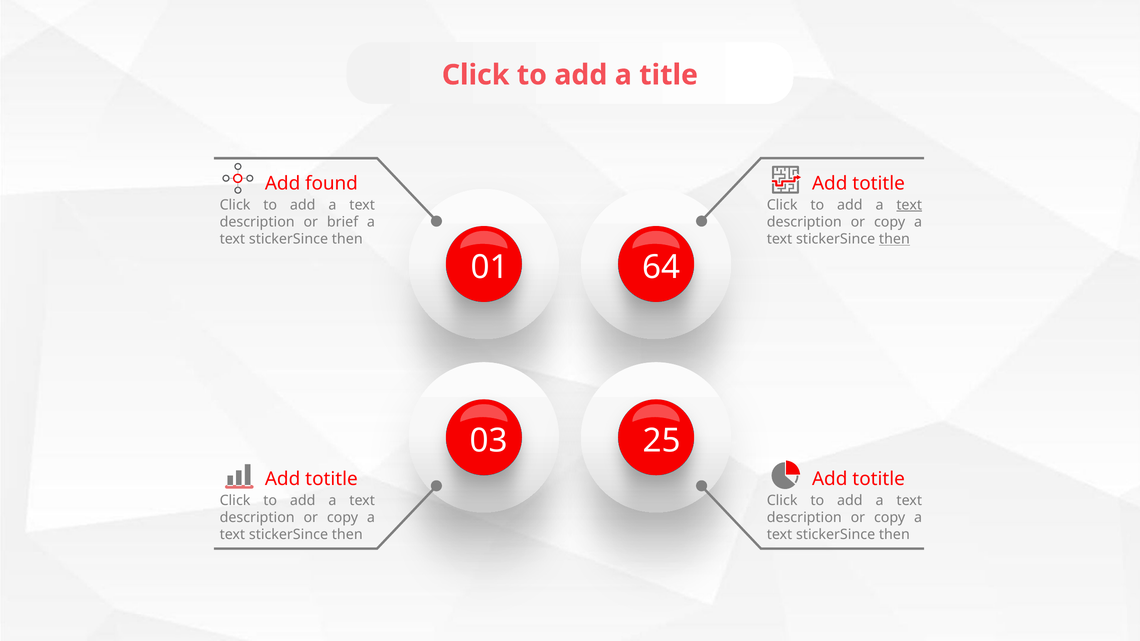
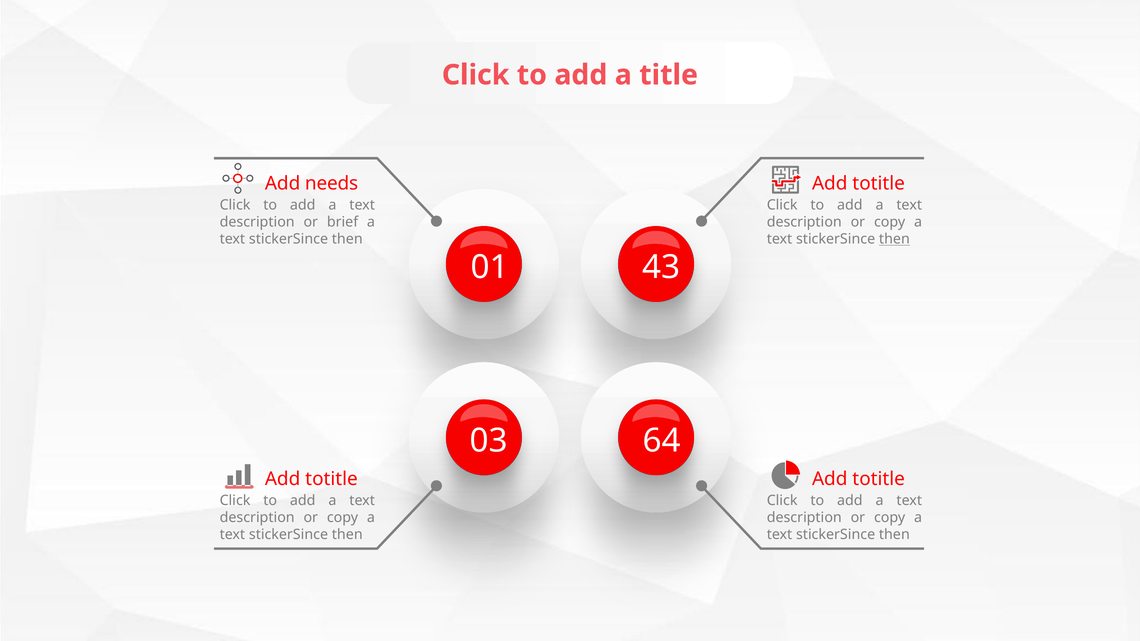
found: found -> needs (332, 184)
text underline: present -> none (909, 205)
64: 64 -> 43 (661, 268)
25: 25 -> 64 (662, 441)
